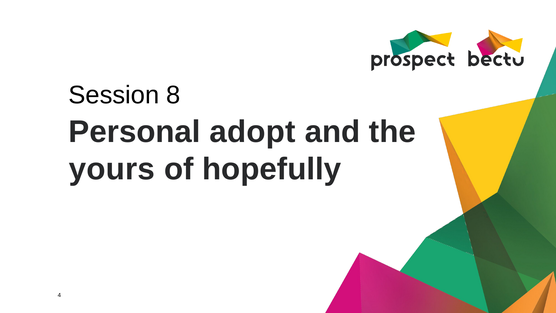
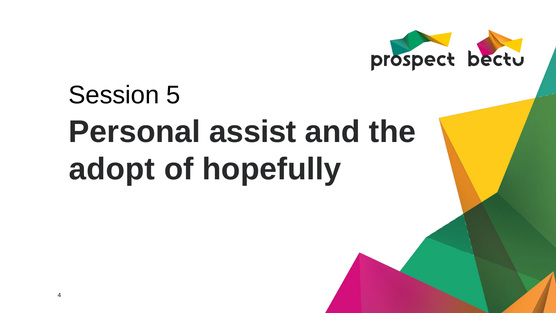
8: 8 -> 5 (173, 95)
adopt: adopt -> assist (253, 132)
yours: yours -> adopt (112, 169)
